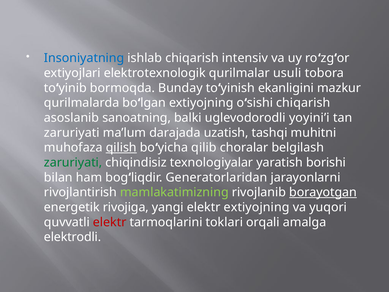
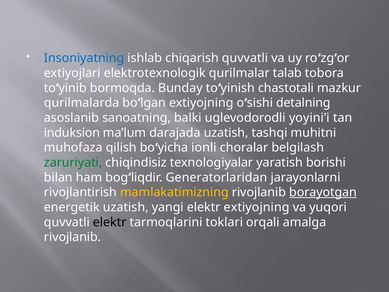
chiqarish intensiv: intensiv -> quvvatli (245, 58)
usuli: usuli -> talab (287, 73)
ekanligini: ekanligini -> chastotali (286, 88)
chiqarish: chiqarish -> detalning (303, 103)
zaruriyati: zaruriyati -> induksion (72, 133)
qilish underline: present -> none (121, 147)
qilib: qilib -> ionli (204, 147)
mamlakatimizning colour: light green -> yellow (174, 192)
energetik rivojiga: rivojiga -> uzatish (126, 207)
elektr colour: red -> black (110, 222)
elektrodli: elektrodli -> rivojlanib (73, 237)
